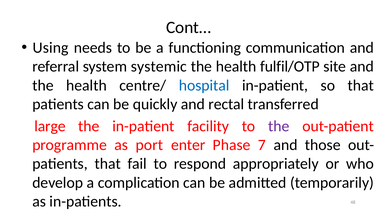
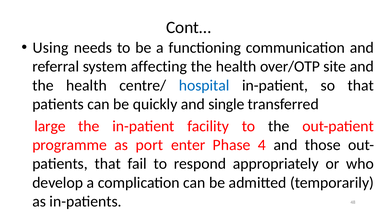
systemic: systemic -> affecting (159, 67)
fulfil/OTP: fulfil/OTP -> over/OTP (290, 67)
rectal: rectal -> single (226, 104)
the colour: purple -> black (279, 126)
7: 7 -> 4 (262, 145)
